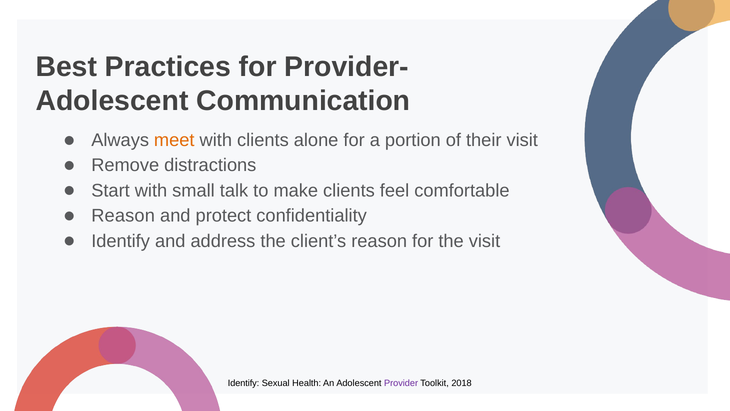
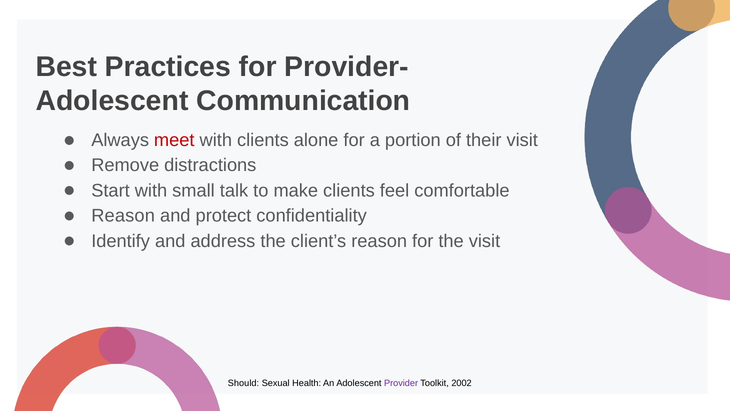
meet colour: orange -> red (174, 140)
Identify: Identify -> Should (243, 383)
2018: 2018 -> 2002 (462, 383)
